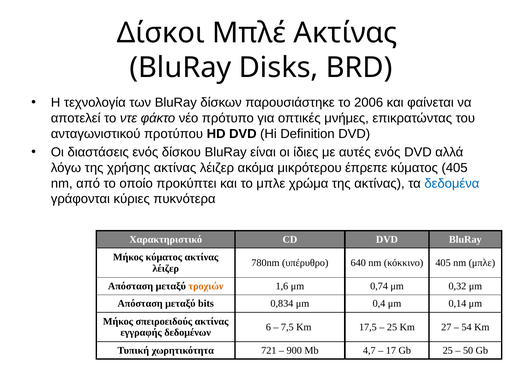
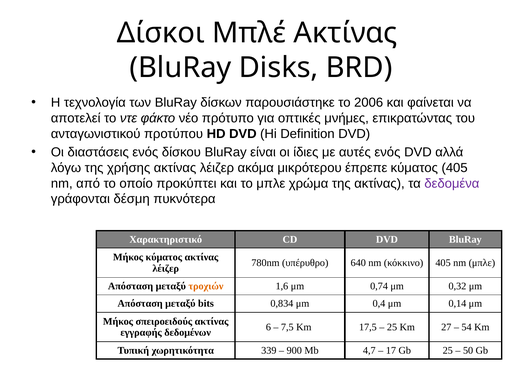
δεδομένα colour: blue -> purple (452, 184)
κύριες: κύριες -> δέσμη (132, 199)
721: 721 -> 339 (269, 351)
